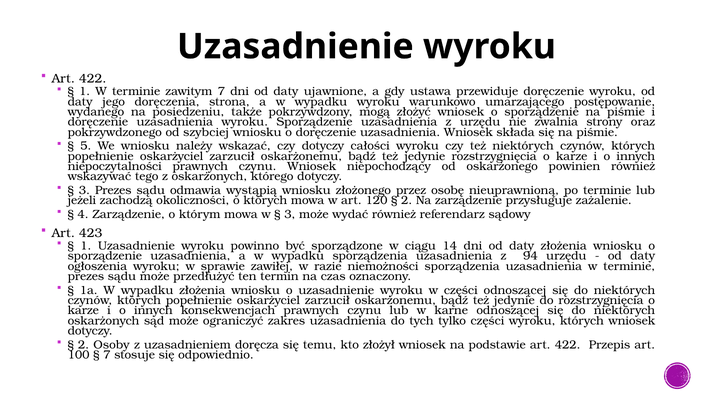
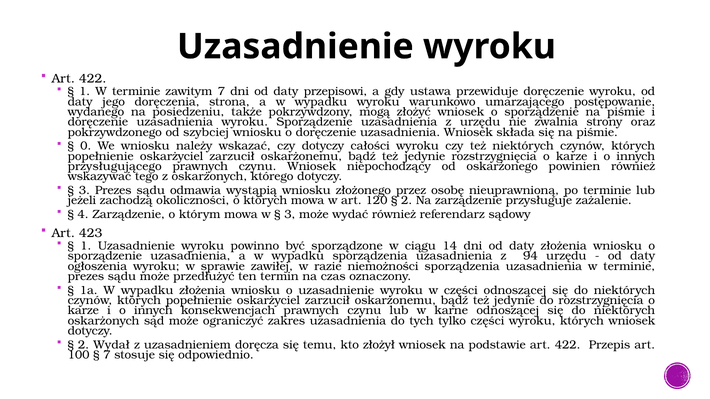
ujawnione: ujawnione -> przepisowi (336, 92)
5: 5 -> 0 (86, 146)
niepoczytalności: niepoczytalności -> przysługującego (115, 166)
Osoby: Osoby -> Wydał (112, 345)
